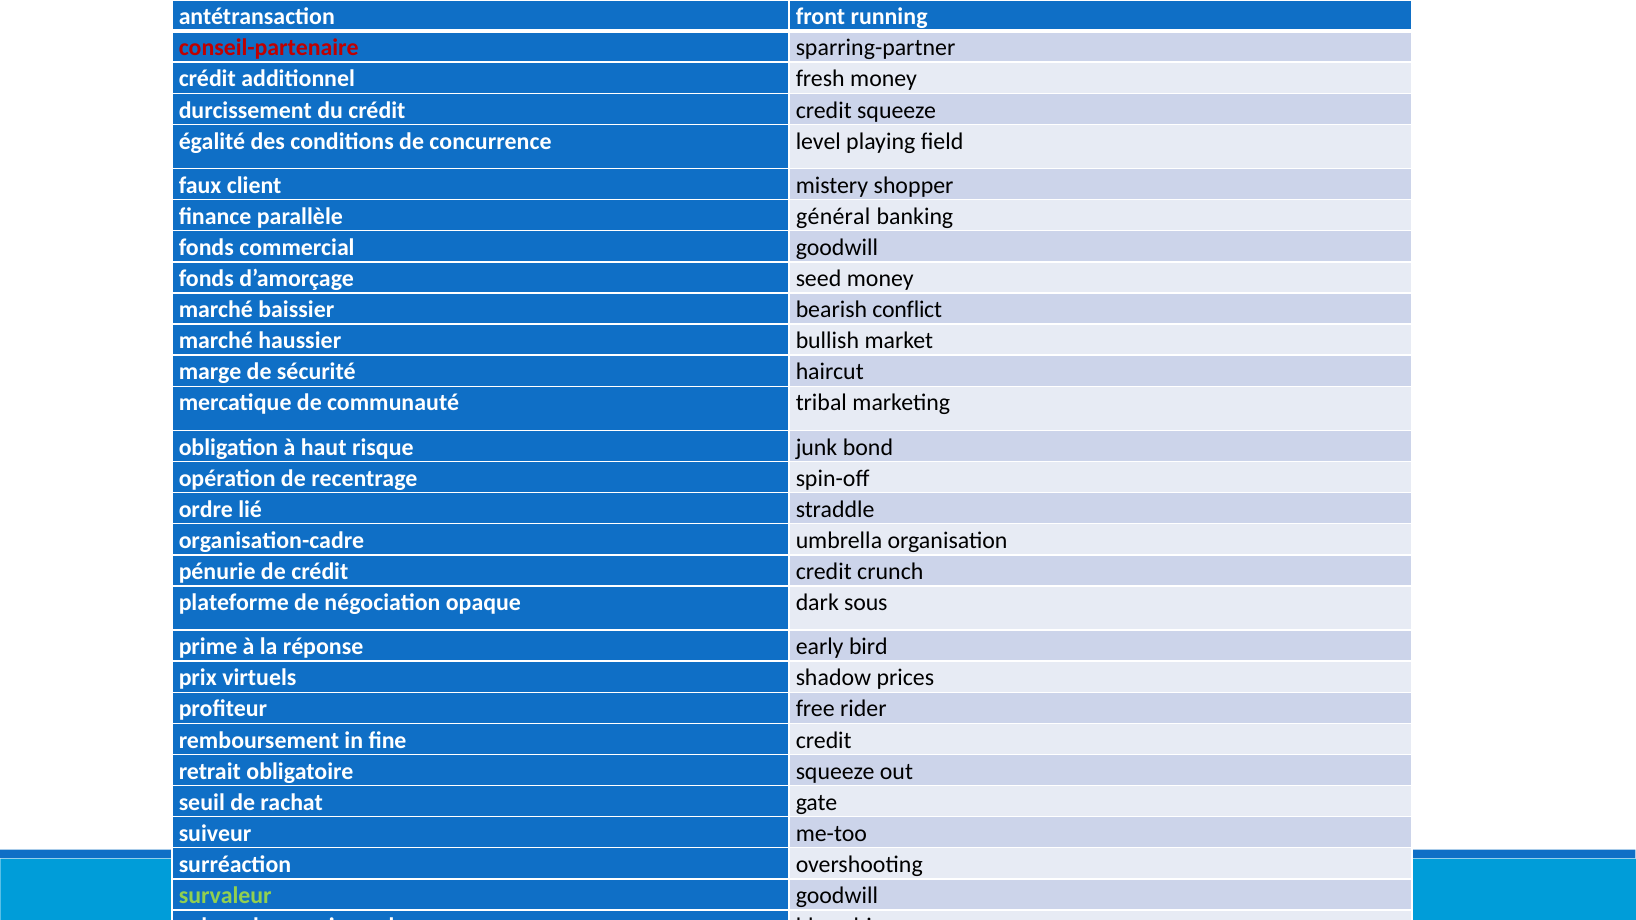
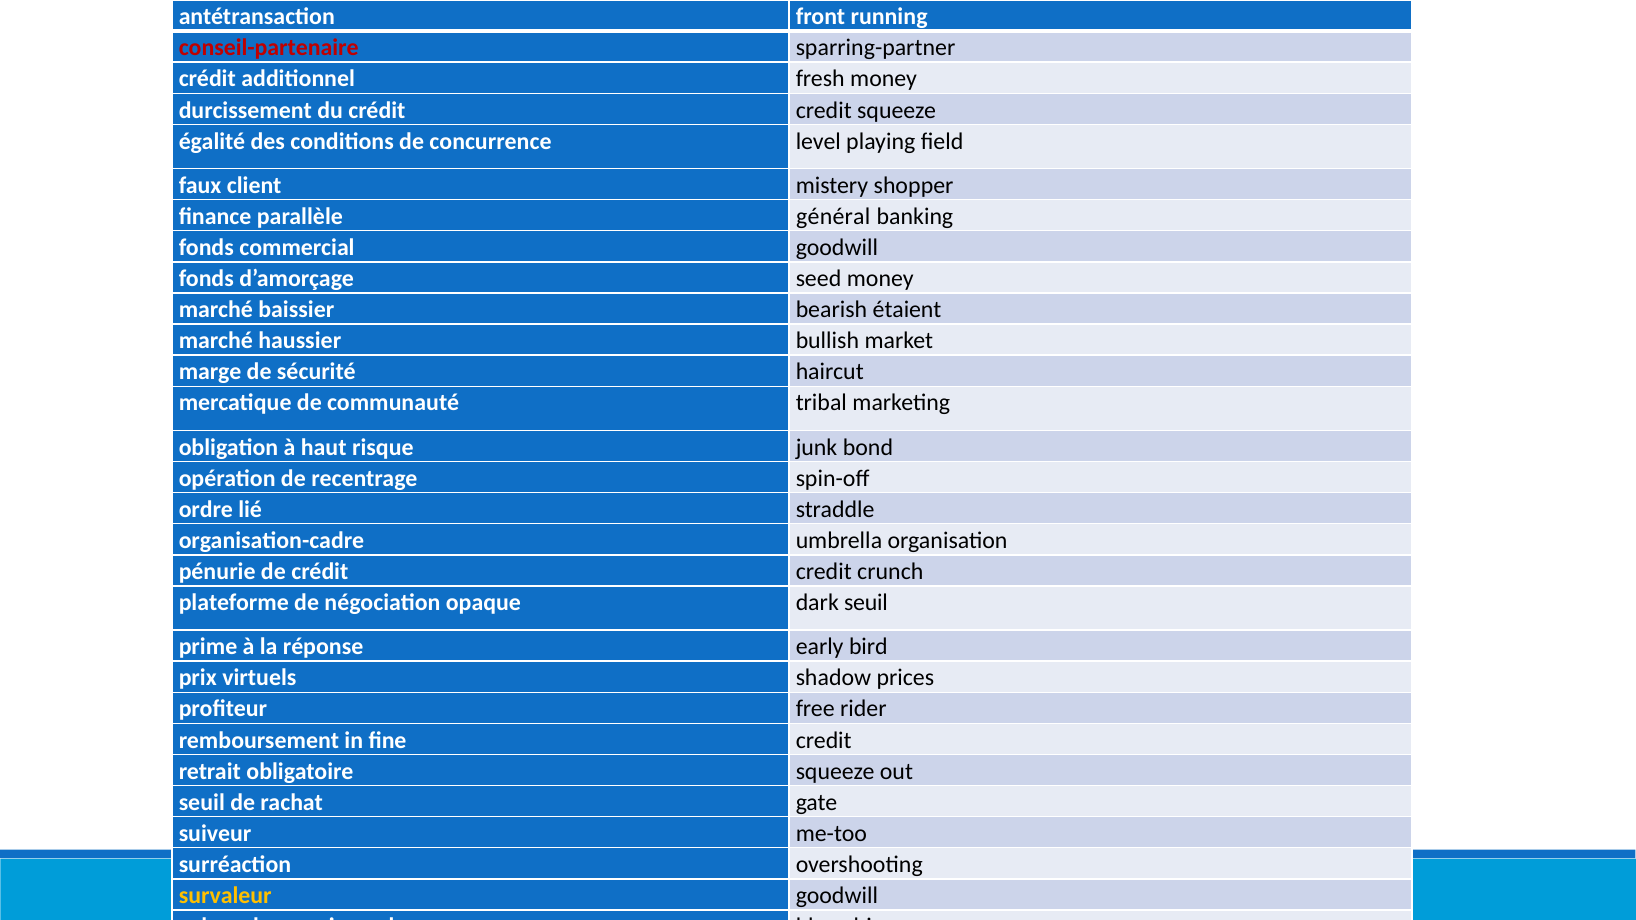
conflict: conflict -> étaient (907, 310)
dark sous: sous -> seuil (866, 603)
survaleur colour: light green -> yellow (225, 896)
